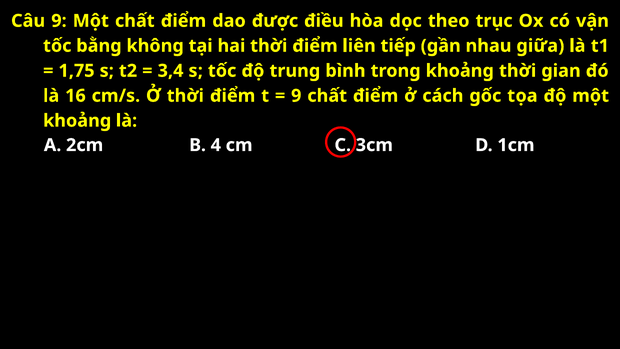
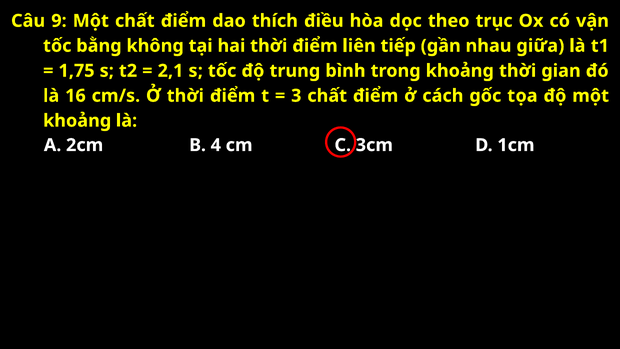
được: được -> thích (275, 21)
3,4: 3,4 -> 2,1 (171, 71)
9: 9 -> 3 (296, 96)
